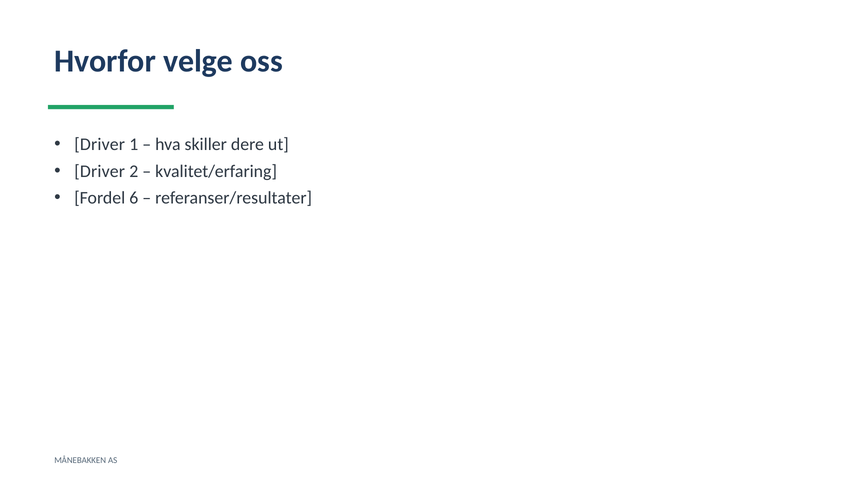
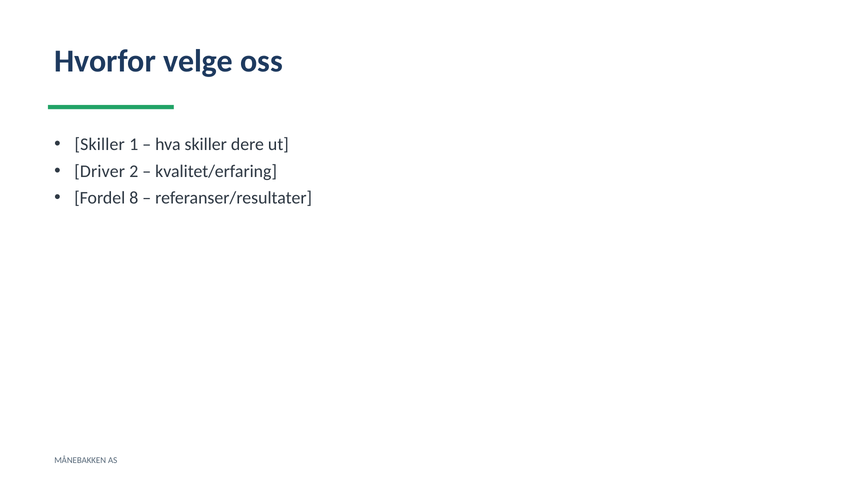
Driver: Driver -> Skiller (100, 144)
6: 6 -> 8 (134, 198)
